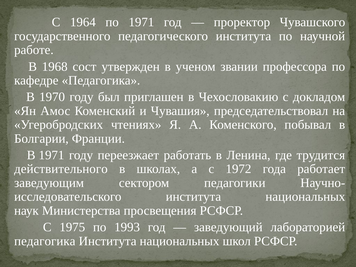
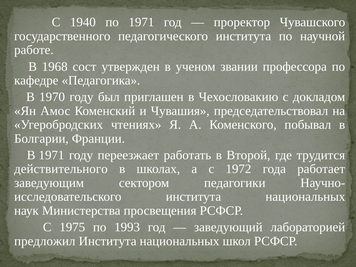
1964: 1964 -> 1940 (83, 22)
Ленина: Ленина -> Второй (248, 155)
педагогика: педагогика -> предложил (45, 241)
